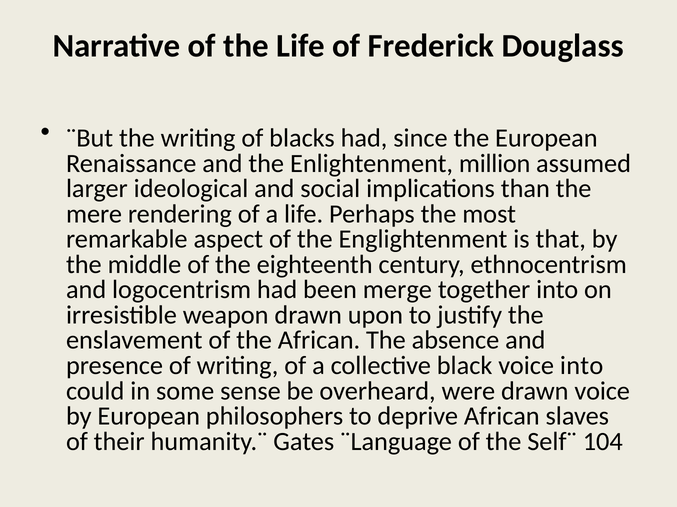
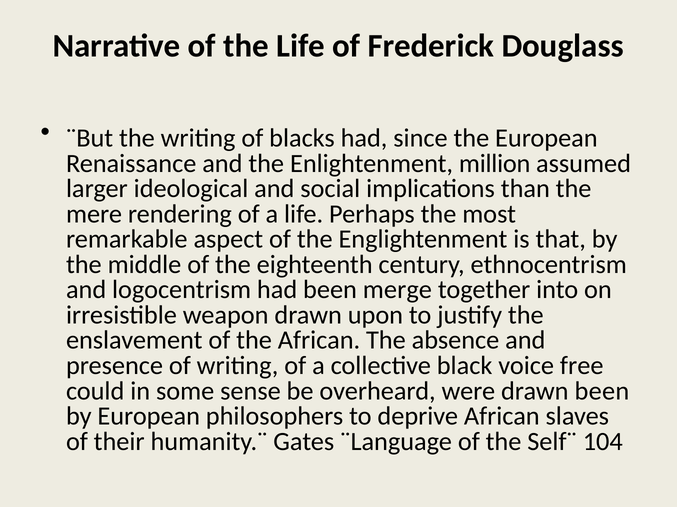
voice into: into -> free (582, 366)
drawn voice: voice -> been (602, 391)
